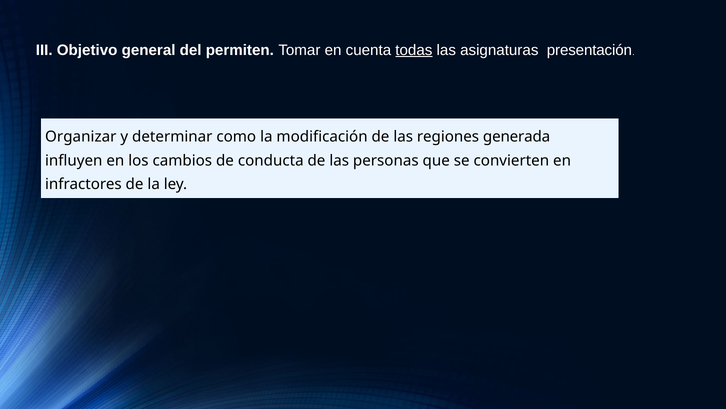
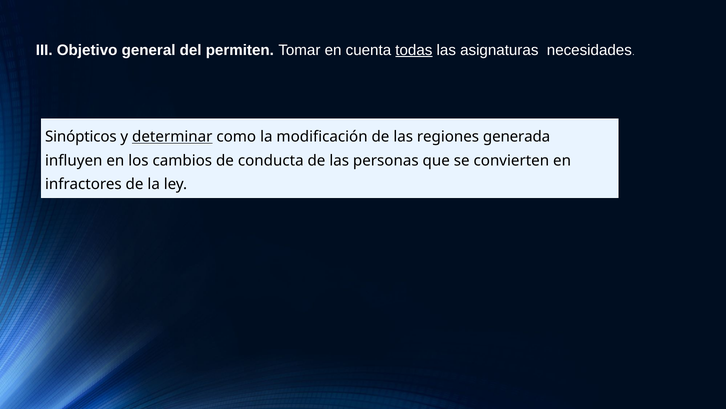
presentación: presentación -> necesidades (589, 50)
Organizar: Organizar -> Sinópticos (81, 137)
determinar underline: none -> present (172, 137)
